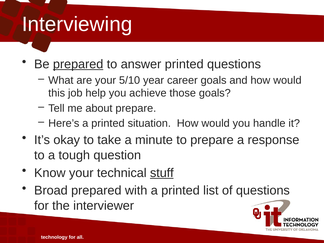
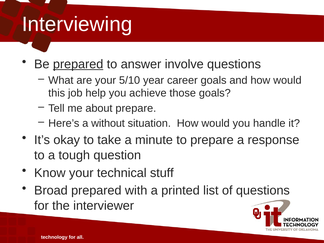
answer printed: printed -> involve (184, 64)
Here’s a printed: printed -> without (108, 123)
stuff underline: present -> none (162, 173)
